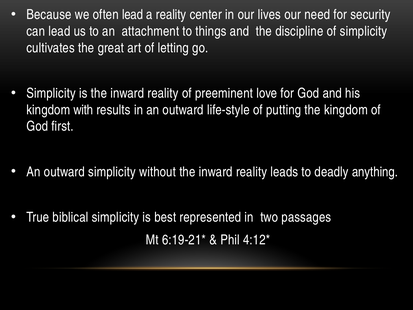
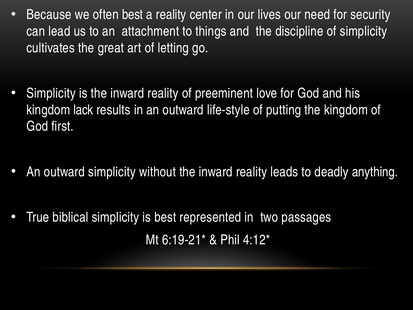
often lead: lead -> best (133, 15)
with: with -> lack (83, 110)
